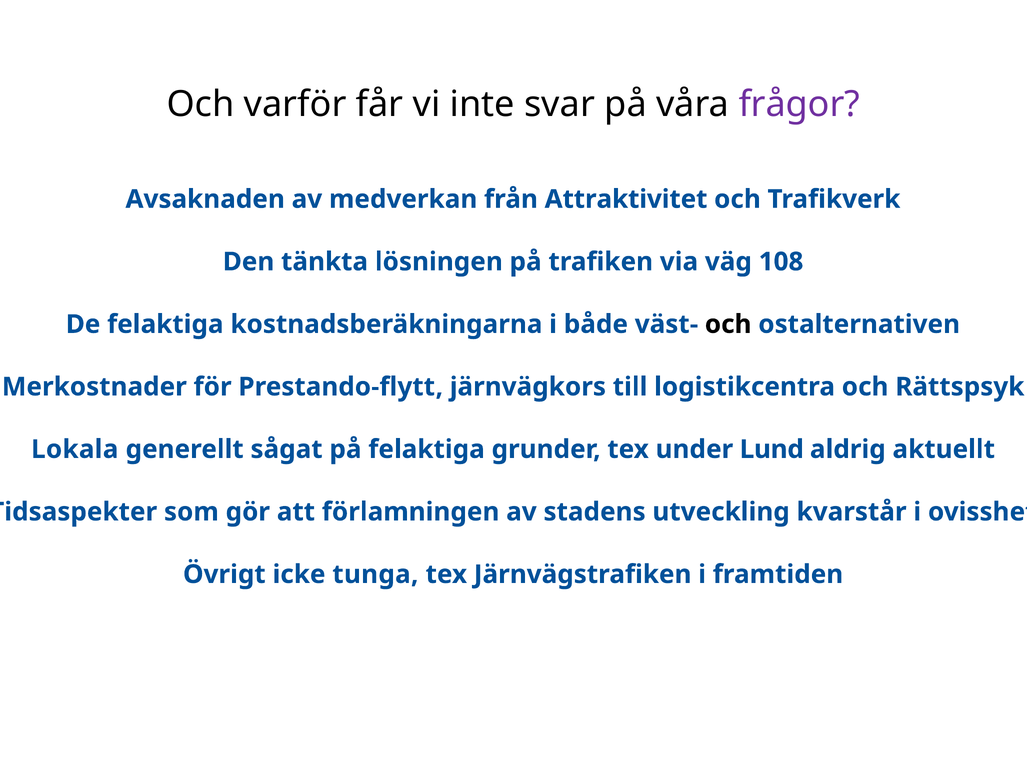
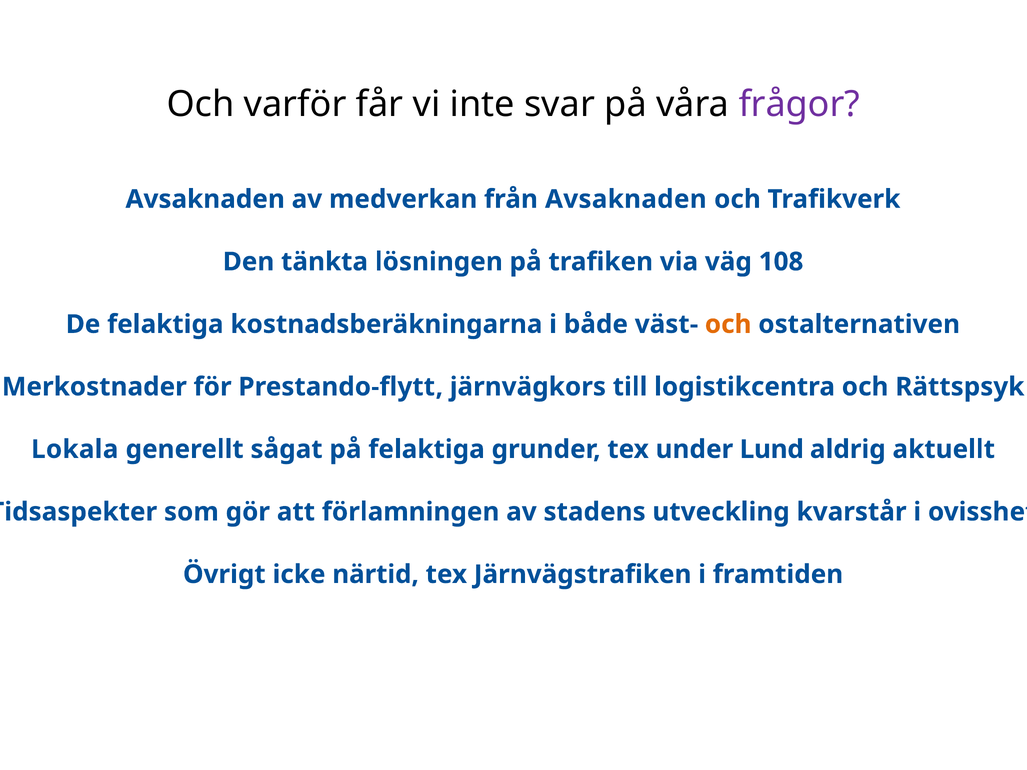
från Attraktivitet: Attraktivitet -> Avsaknaden (626, 199)
och colour: black -> orange (728, 324)
tunga: tunga -> närtid (376, 575)
